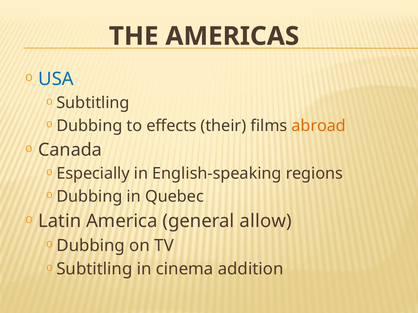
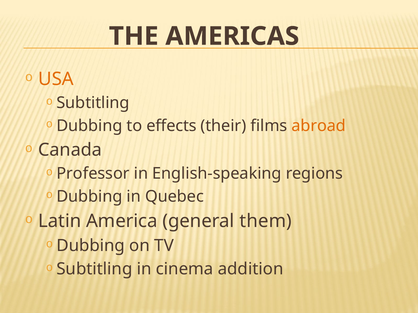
USA colour: blue -> orange (56, 79)
Especially: Especially -> Professor (93, 174)
allow: allow -> them (266, 221)
